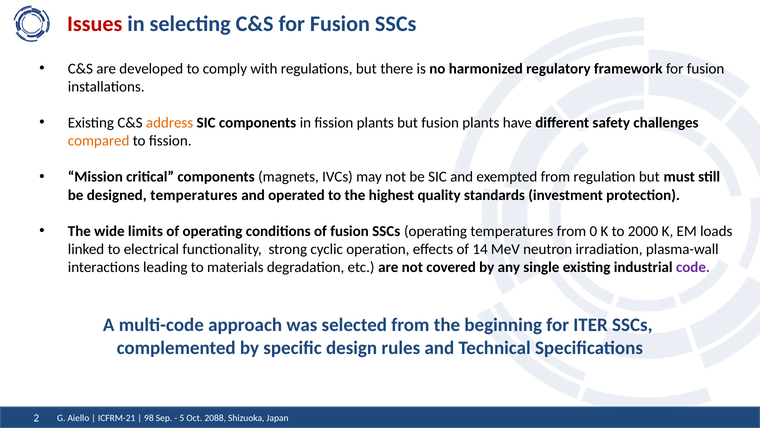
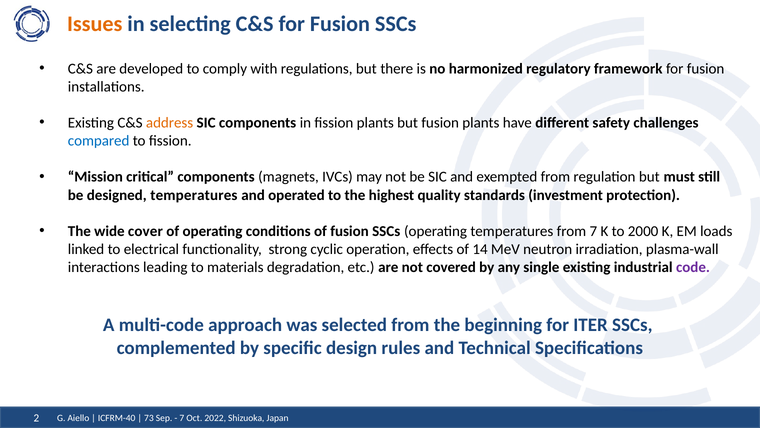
Issues colour: red -> orange (95, 24)
compared colour: orange -> blue (99, 141)
limits: limits -> cover (145, 231)
from 0: 0 -> 7 (593, 231)
ICFRM-21: ICFRM-21 -> ICFRM-40 (117, 418)
98: 98 -> 73 (149, 418)
5: 5 -> 7 (182, 418)
2088: 2088 -> 2022 (215, 418)
